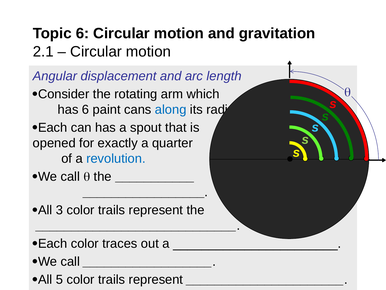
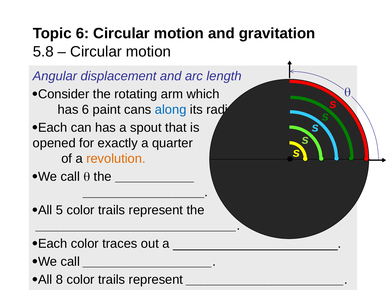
2.1: 2.1 -> 5.8 (43, 52)
revolution colour: blue -> orange (116, 158)
3: 3 -> 5 (59, 210)
5: 5 -> 8 (59, 279)
